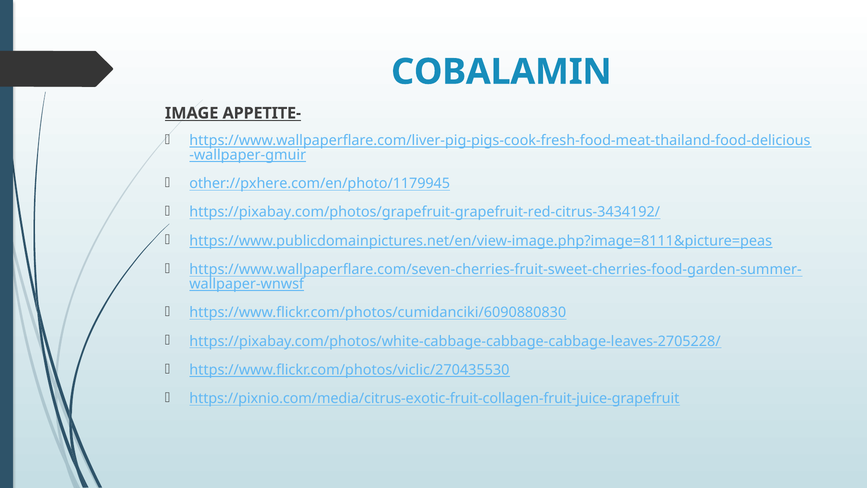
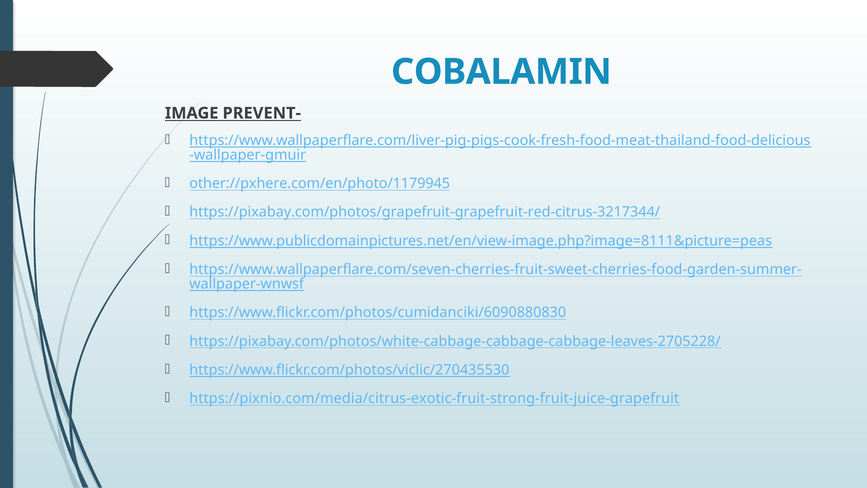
APPETITE-: APPETITE- -> PREVENT- (262, 113)
https://pixabay.com/photos/grapefruit-grapefruit-red-citrus-3434192/: https://pixabay.com/photos/grapefruit-grapefruit-red-citrus-3434192/ -> https://pixabay.com/photos/grapefruit-grapefruit-red-citrus-3217344/ (425, 212)
https://pixnio.com/media/citrus-exotic-fruit-collagen-fruit-juice-grapefruit: https://pixnio.com/media/citrus-exotic-fruit-collagen-fruit-juice-grapefruit -> https://pixnio.com/media/citrus-exotic-fruit-strong-fruit-juice-grapefruit (434, 398)
